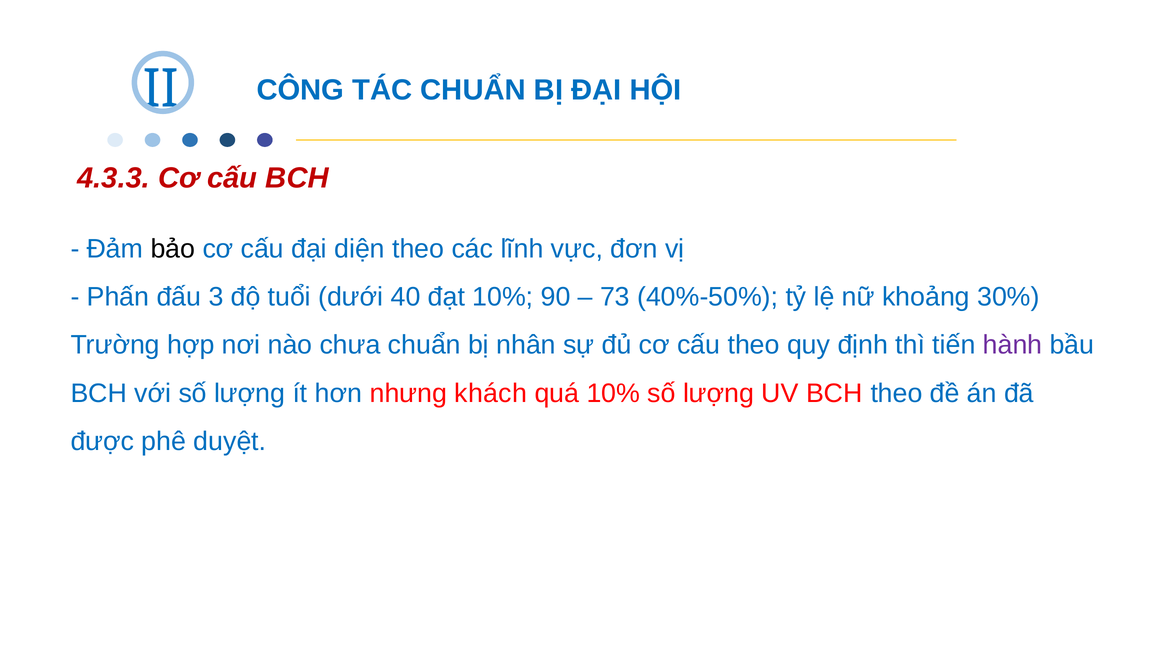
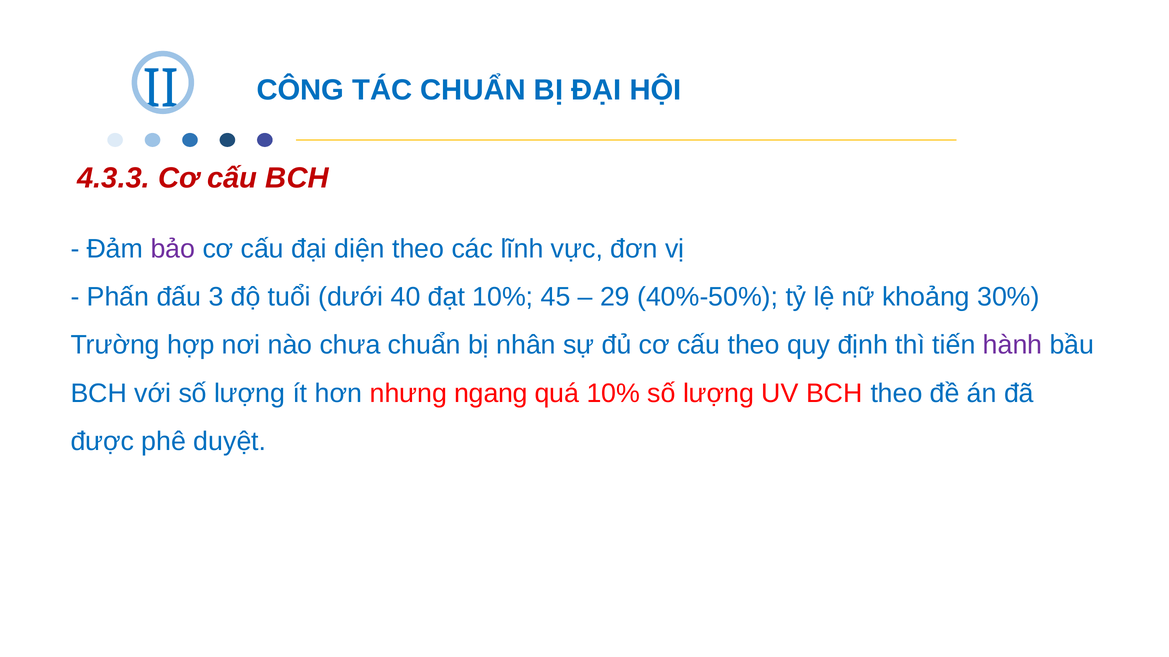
bảo colour: black -> purple (173, 249)
90: 90 -> 45 (556, 297)
73: 73 -> 29 (615, 297)
khách: khách -> ngang (491, 394)
